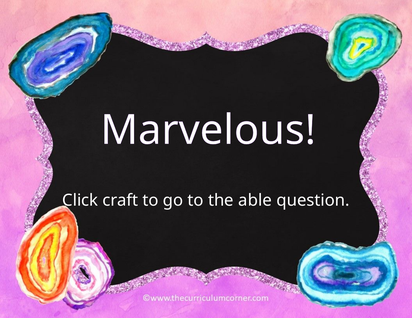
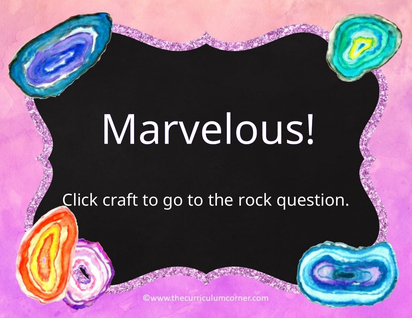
able: able -> rock (255, 201)
